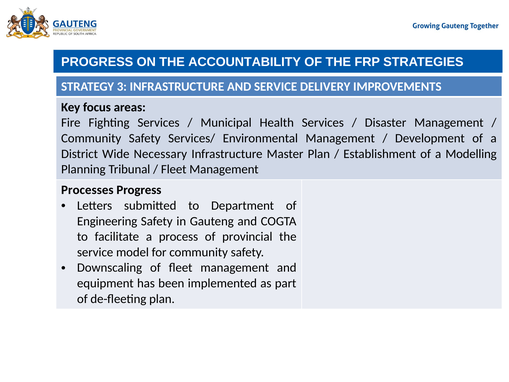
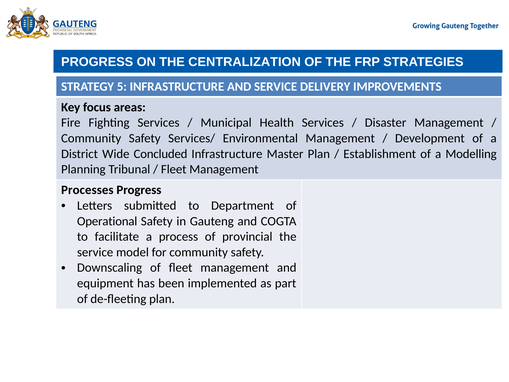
ACCOUNTABILITY: ACCOUNTABILITY -> CENTRALIZATION (245, 62)
3: 3 -> 5 (122, 87)
Necessary: Necessary -> Concluded (161, 154)
Engineering: Engineering -> Operational (107, 221)
